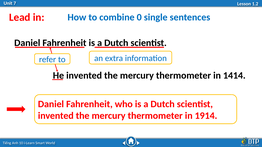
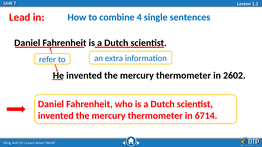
0: 0 -> 4 (139, 17)
1414: 1414 -> 2602 (234, 76)
1914: 1914 -> 6714 (206, 116)
